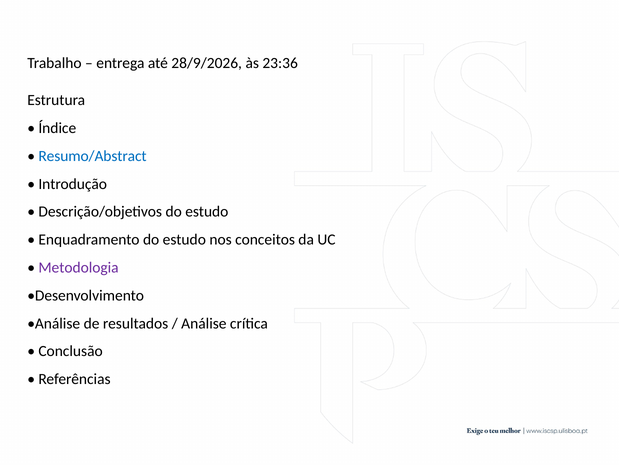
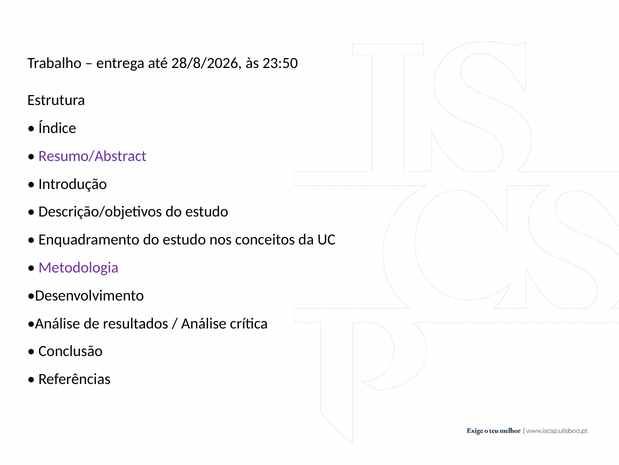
28/9/2026: 28/9/2026 -> 28/8/2026 (207, 63)
23:36: 23:36 -> 23:50 (280, 63)
Resumo/Abstract colour: blue -> purple (93, 156)
